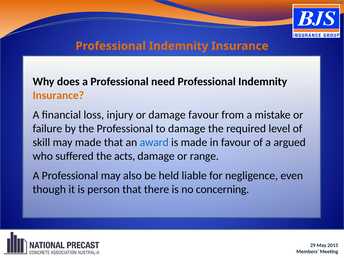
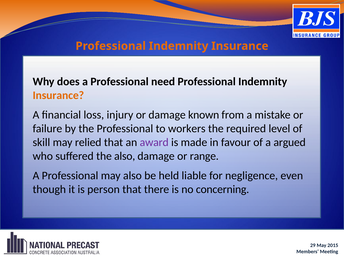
damage favour: favour -> known (204, 115)
to damage: damage -> workers (187, 129)
may made: made -> relied (88, 142)
award colour: blue -> purple (154, 142)
the acts: acts -> also (125, 156)
